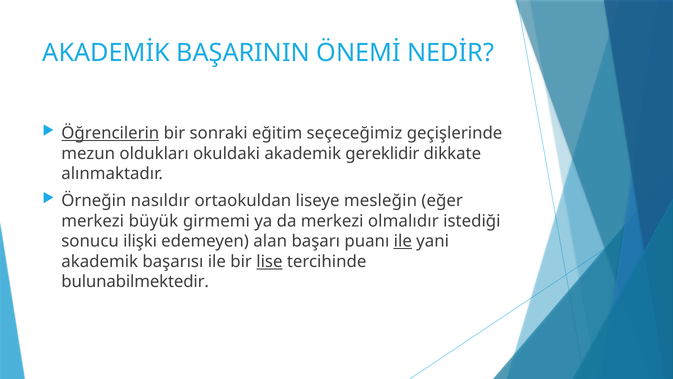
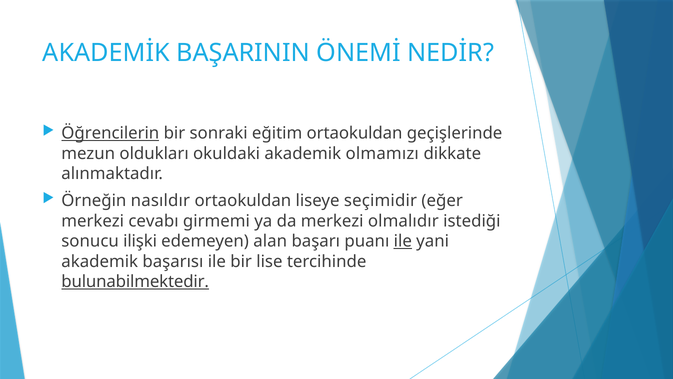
eğitim seçeceğimiz: seçeceğimiz -> ortaokuldan (355, 133)
gereklidir: gereklidir -> olmamızı (382, 153)
mesleğin: mesleğin -> seçimidir (380, 201)
büyük: büyük -> cevabı (154, 221)
lise underline: present -> none (269, 261)
bulunabilmektedir underline: none -> present (135, 281)
